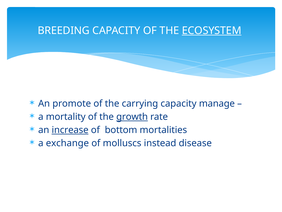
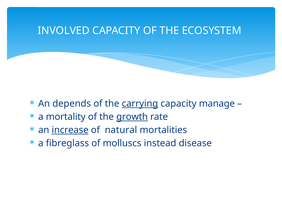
BREEDING: BREEDING -> INVOLVED (64, 30)
ECOSYSTEM underline: present -> none (212, 30)
promote: promote -> depends (72, 103)
carrying underline: none -> present (140, 103)
bottom: bottom -> natural (121, 130)
exchange: exchange -> fibreglass (67, 143)
